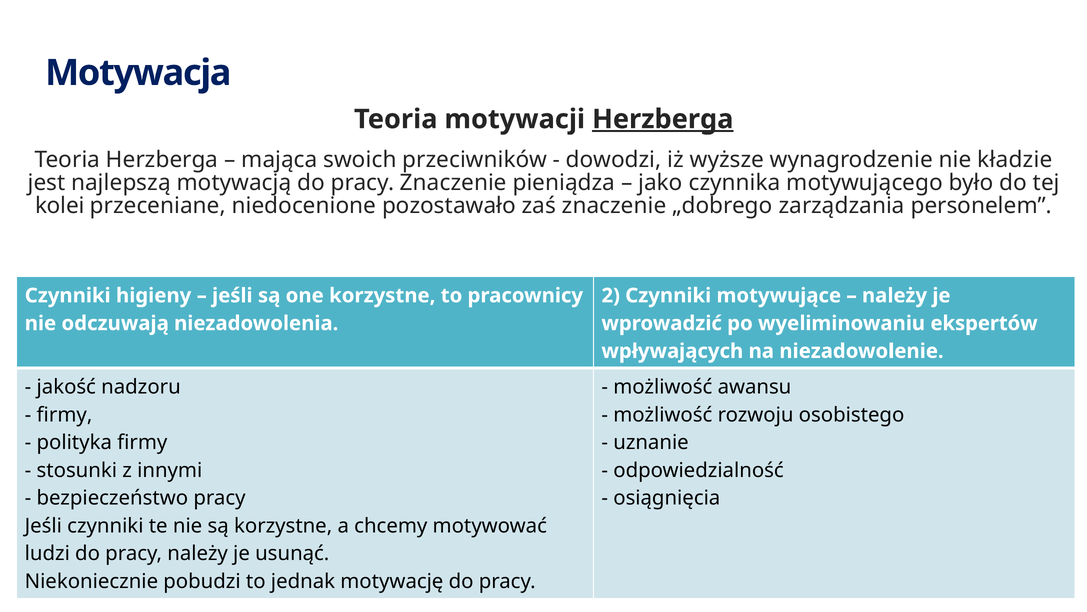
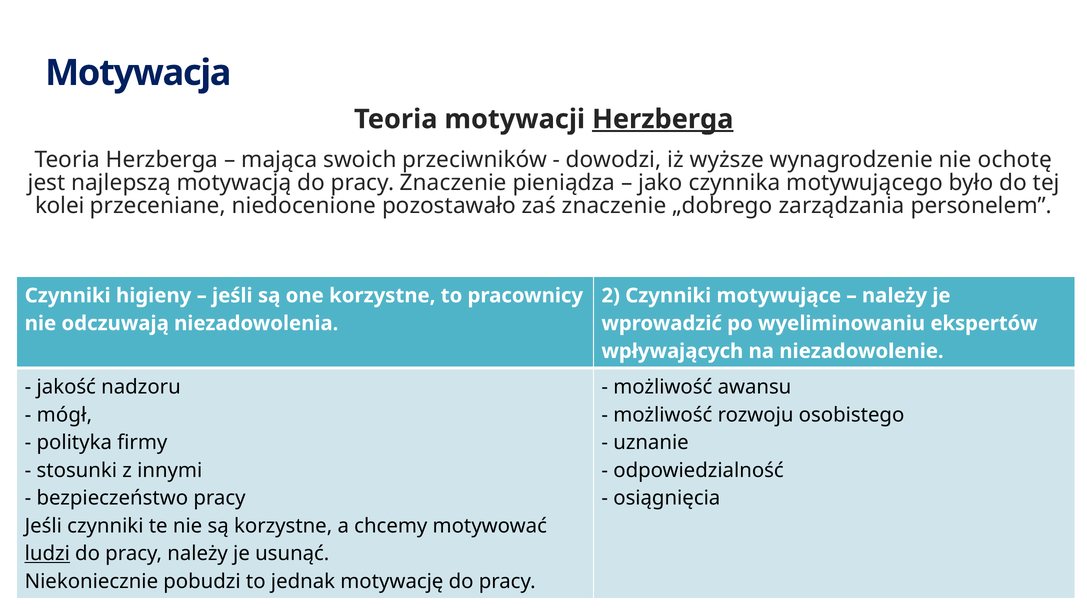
kładzie: kładzie -> ochotę (1015, 159)
firmy: firmy -> mógł (64, 414)
ludzi underline: none -> present (47, 553)
